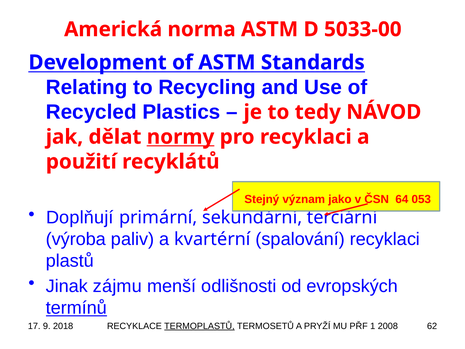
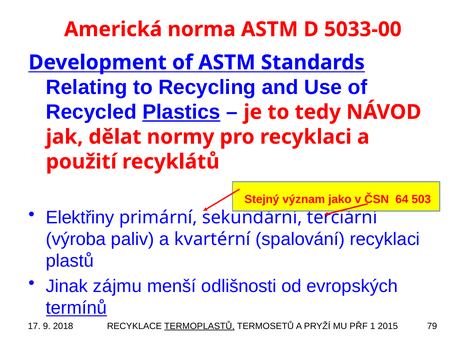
Plastics underline: none -> present (181, 112)
normy underline: present -> none (181, 137)
053: 053 -> 503 (421, 199)
Doplňují: Doplňují -> Elektřiny (80, 217)
2008: 2008 -> 2015 (388, 326)
62: 62 -> 79 (432, 326)
